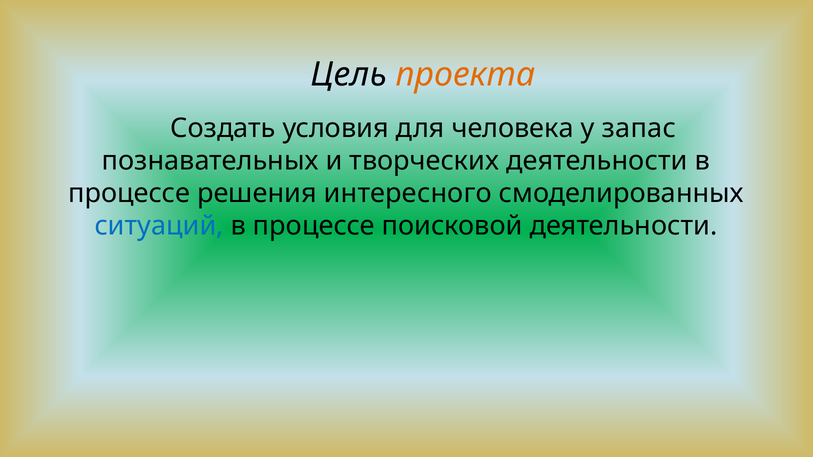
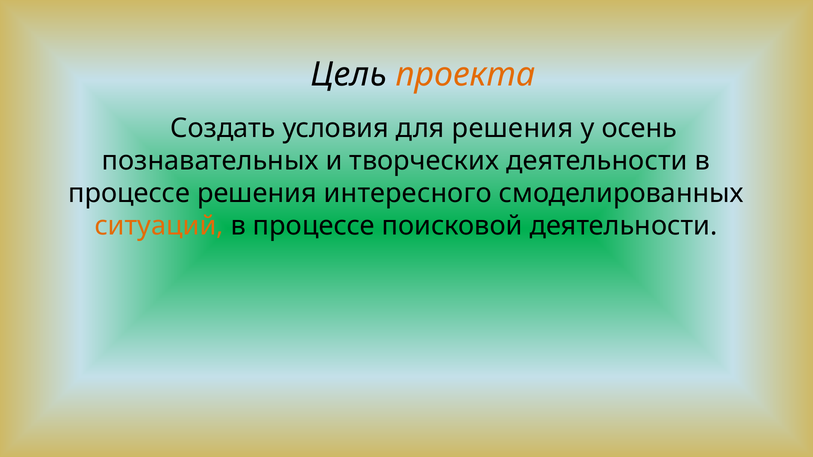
для человека: человека -> решения (513, 128)
запас: запас -> осень (639, 128)
ситуаций colour: blue -> orange (159, 226)
